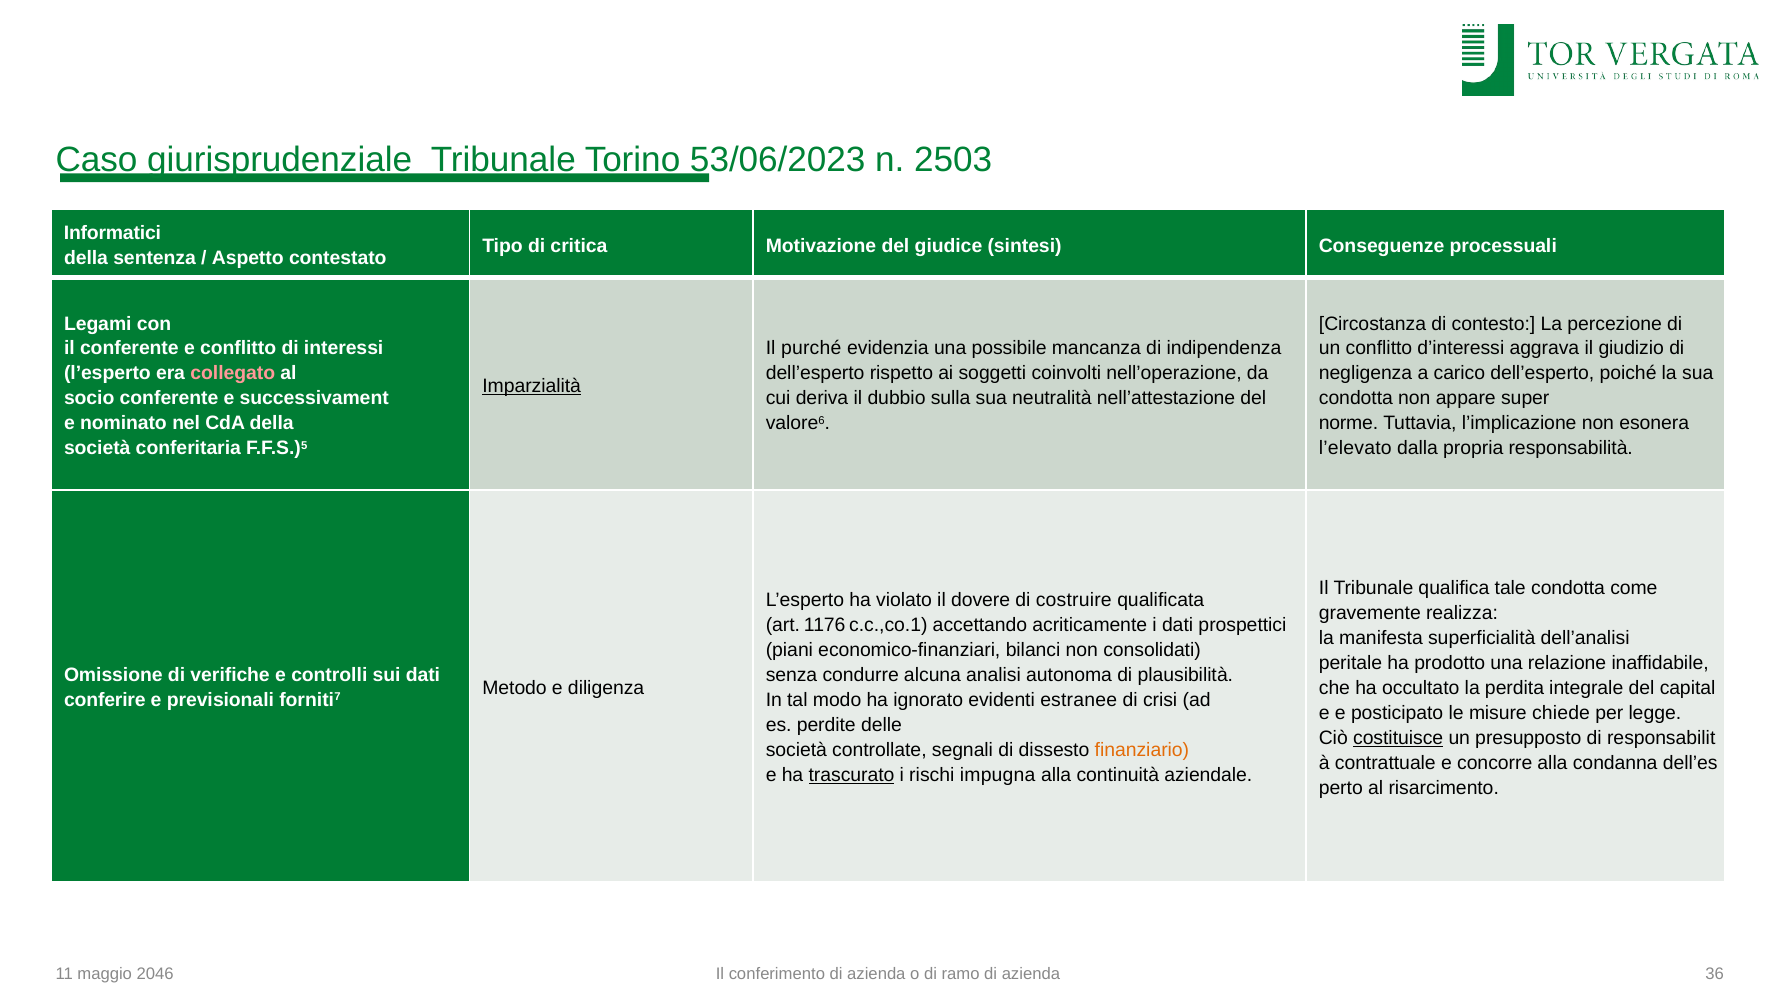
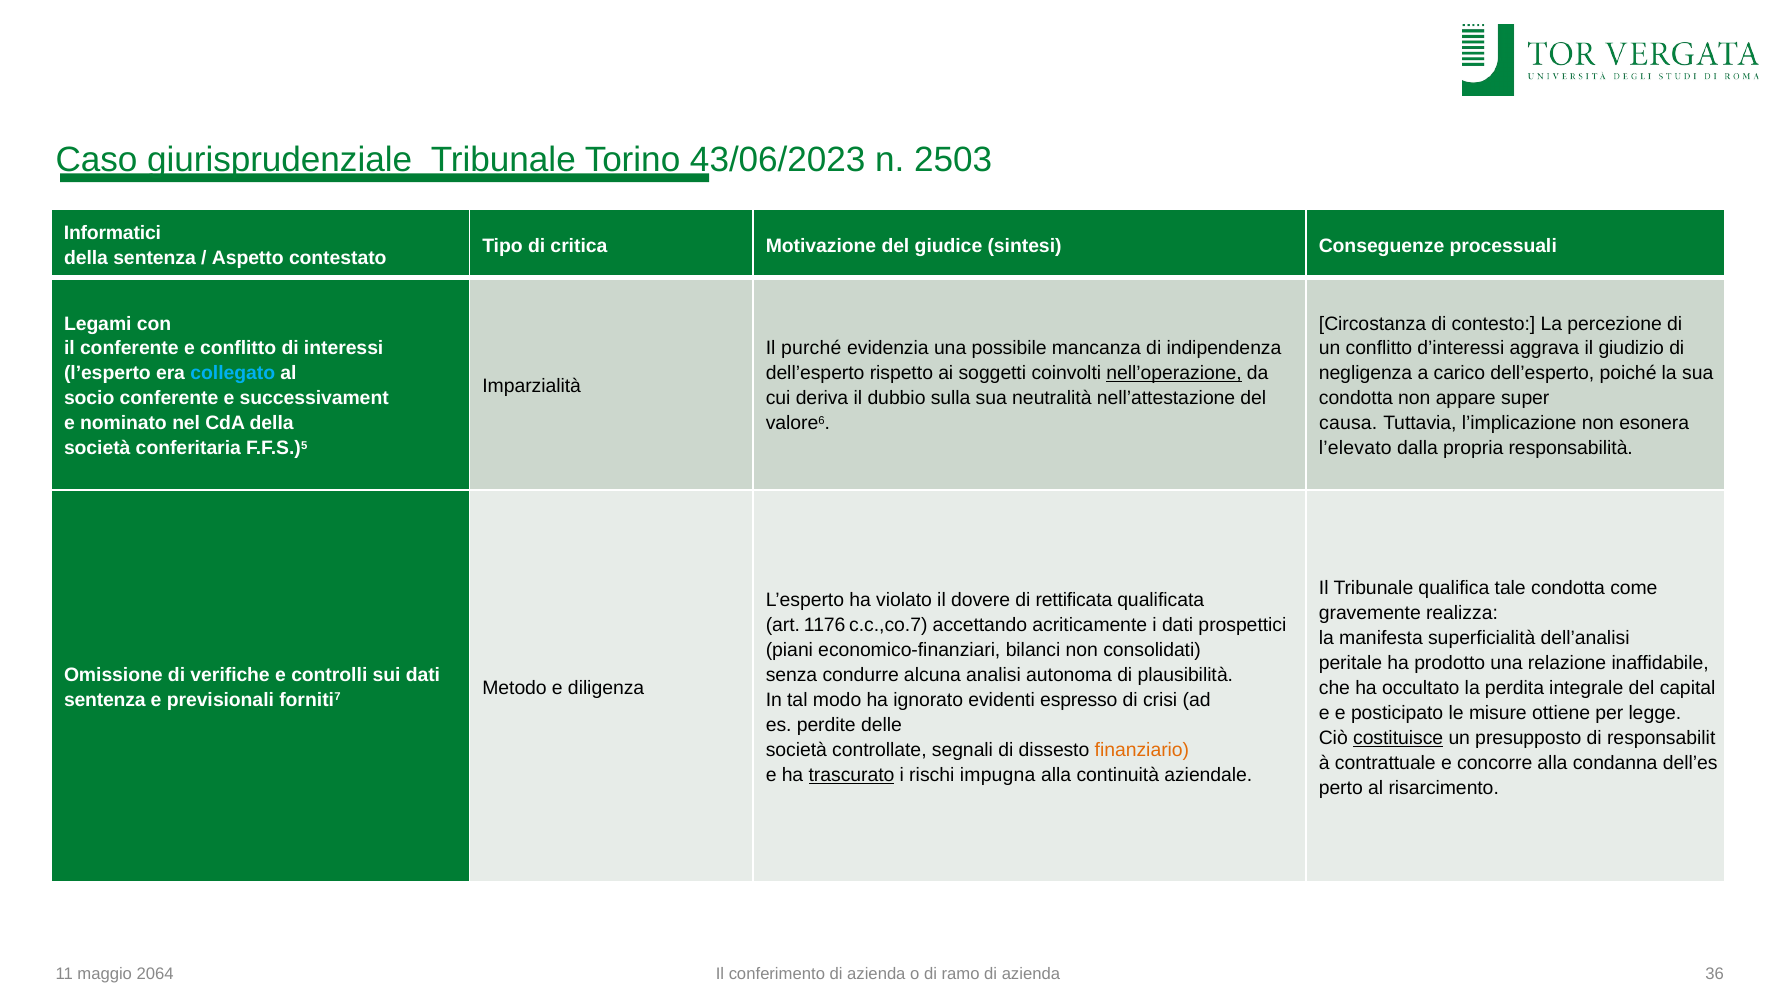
53/06/2023: 53/06/2023 -> 43/06/2023 (778, 160)
collegato colour: pink -> light blue (233, 374)
nell’operazione underline: none -> present (1174, 374)
Imparzialità underline: present -> none (532, 386)
norme: norme -> causa (1348, 423)
costruire: costruire -> rettificata (1074, 600)
c.c.,co.1: c.c.,co.1 -> c.c.,co.7 (888, 625)
conferire: conferire -> sentenza (105, 700)
estranee: estranee -> espresso (1079, 700)
chiede: chiede -> ottiene (1561, 713)
2046: 2046 -> 2064 (155, 974)
